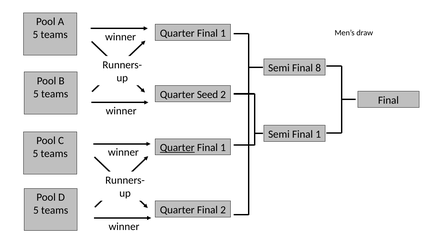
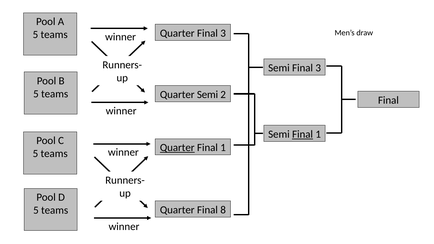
1: 1 -> 3 (223, 33)
Semi Final 8: 8 -> 3 (318, 68)
Quarter Seed: Seed -> Semi (208, 95)
Final underline: none -> present (303, 134)
Final 2: 2 -> 8 (223, 210)
